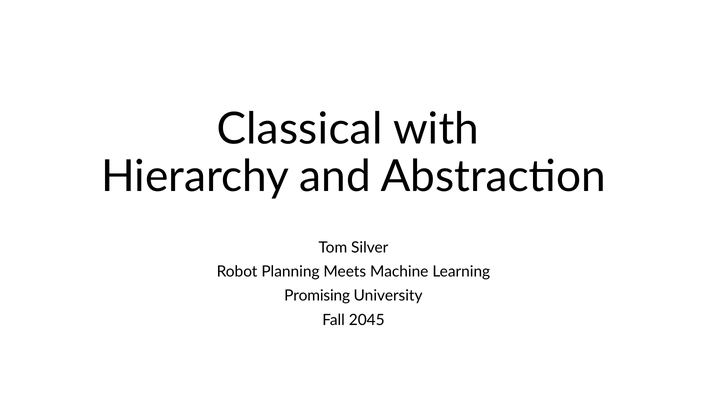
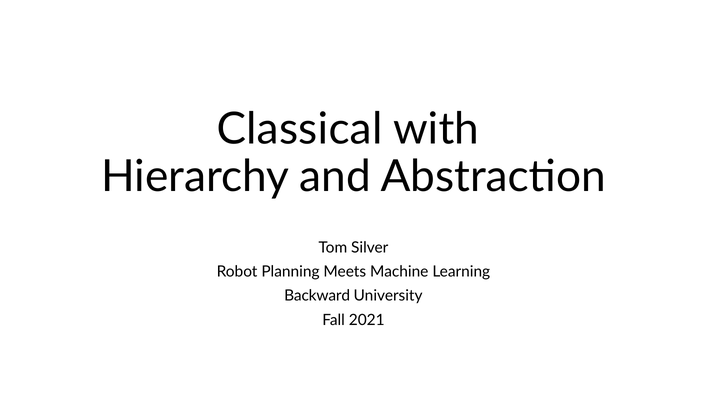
Promising: Promising -> Backward (317, 296)
2045: 2045 -> 2021 (367, 320)
